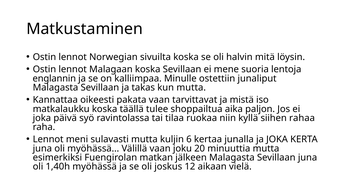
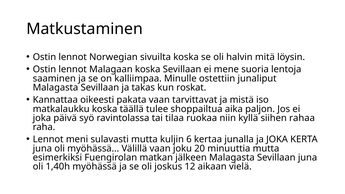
englannin: englannin -> saaminen (54, 79)
kun mutta: mutta -> roskat (191, 88)
